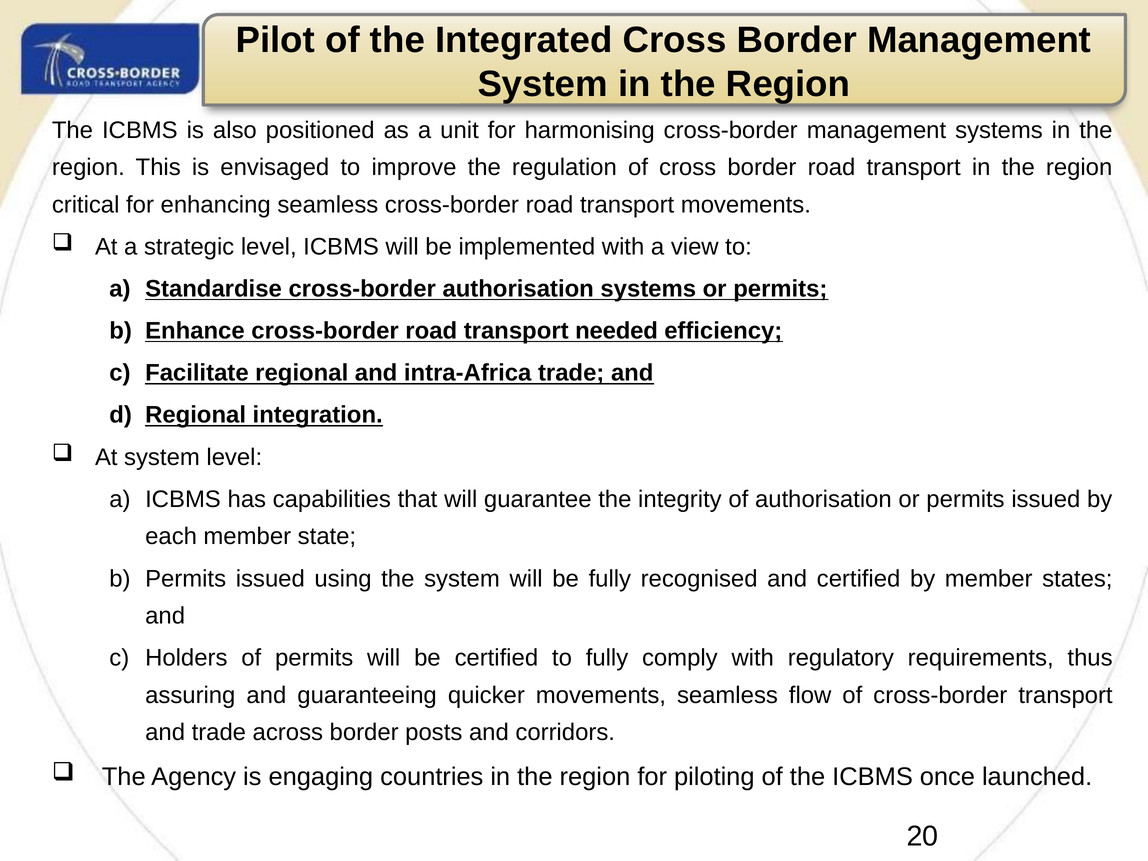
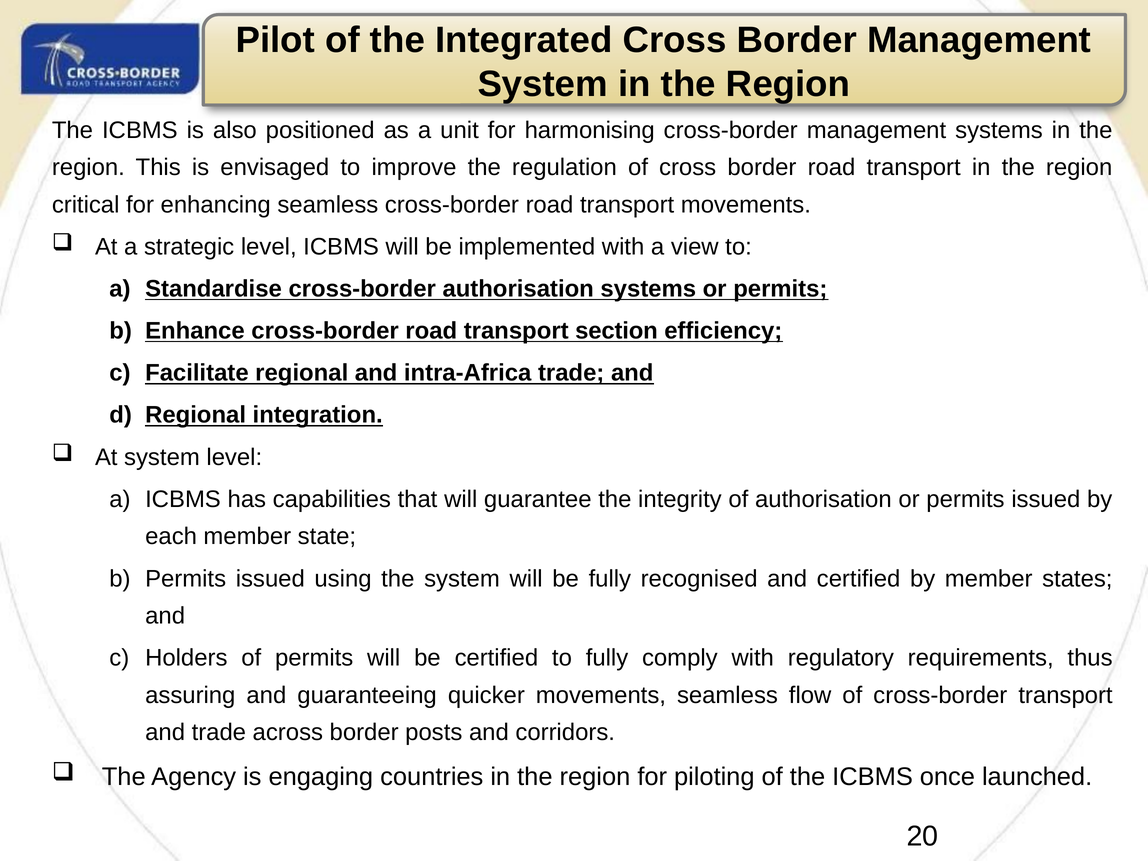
needed: needed -> section (617, 331)
